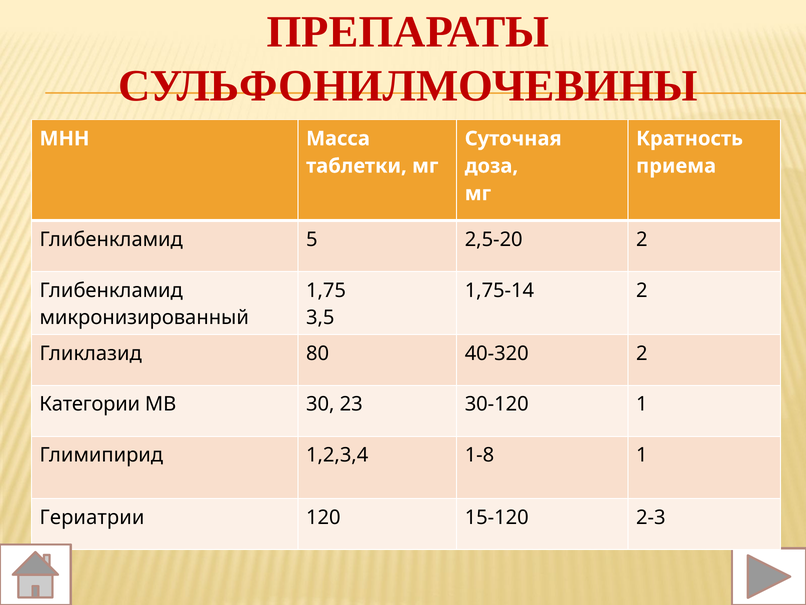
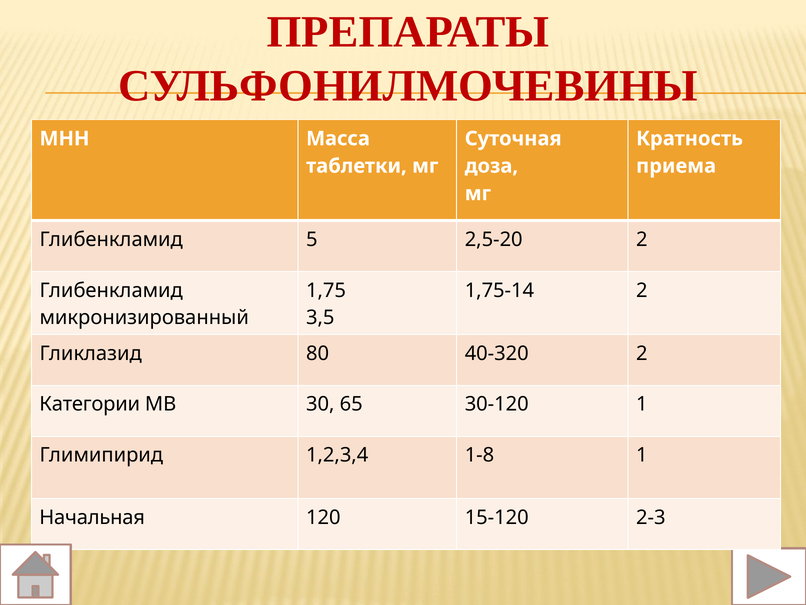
23: 23 -> 65 (351, 404)
Гериатрии: Гериатрии -> Начальная (92, 517)
